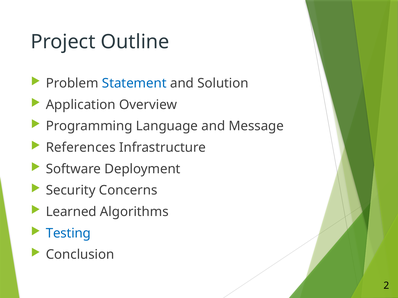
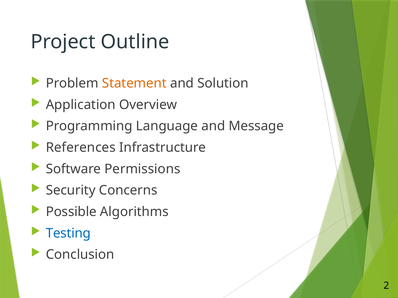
Statement colour: blue -> orange (134, 83)
Deployment: Deployment -> Permissions (142, 169)
Learned: Learned -> Possible (71, 212)
